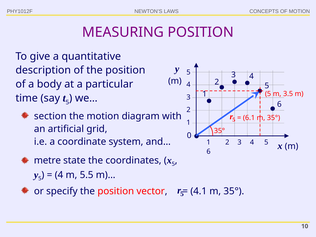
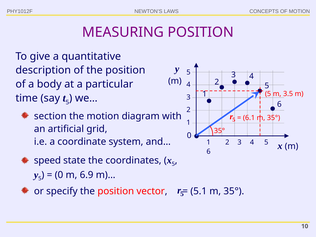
metre: metre -> speed (47, 160)
4: 4 -> 0 (59, 175)
5.5: 5.5 -> 6.9 (87, 175)
4.1: 4.1 -> 5.1 (199, 191)
